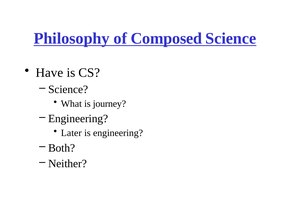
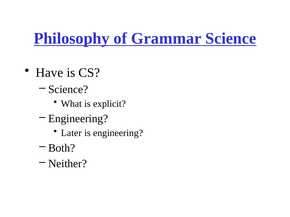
Composed: Composed -> Grammar (166, 39)
journey: journey -> explicit (109, 104)
